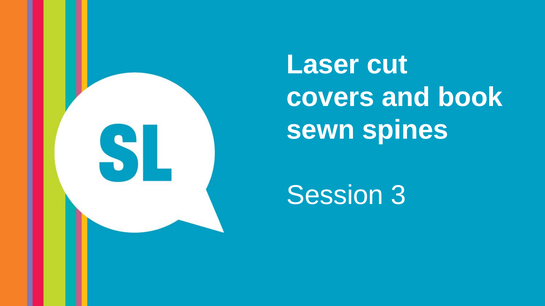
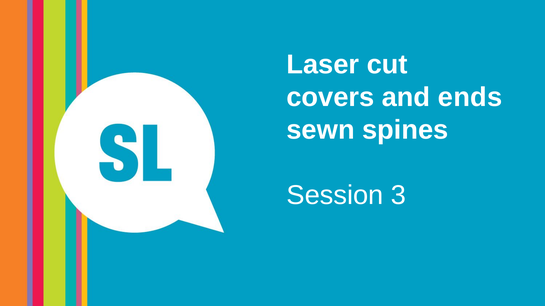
book: book -> ends (470, 97)
